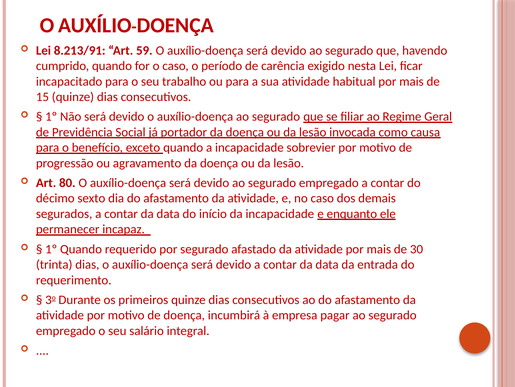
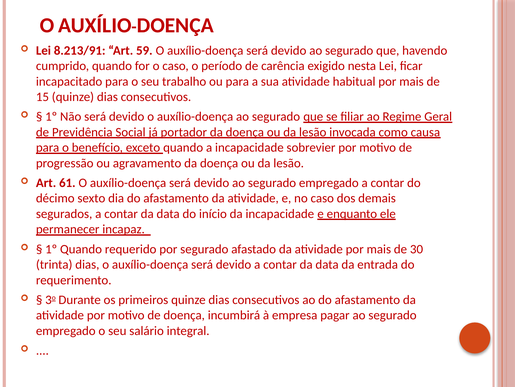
80: 80 -> 61 (67, 183)
